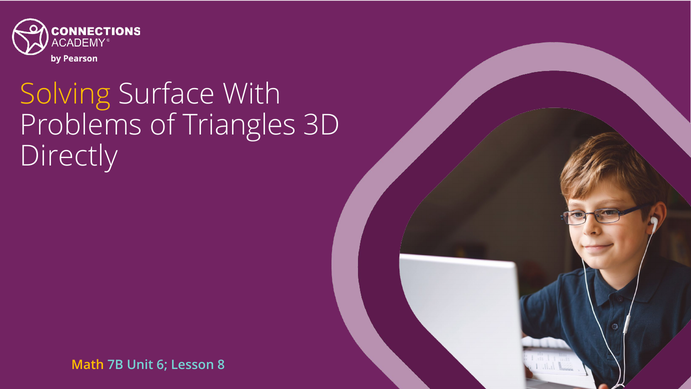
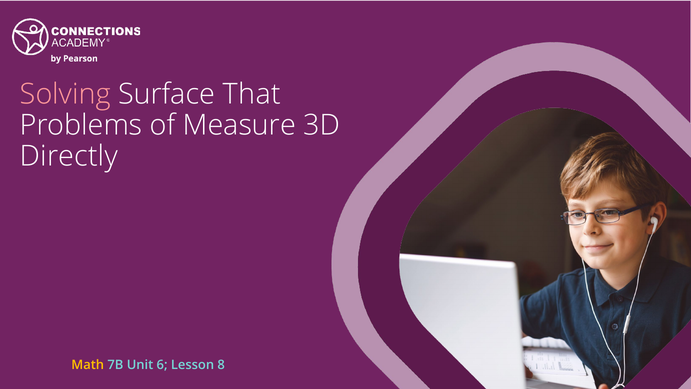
Solving colour: yellow -> pink (65, 94)
With: With -> That (252, 94)
Triangles: Triangles -> Measure (239, 125)
